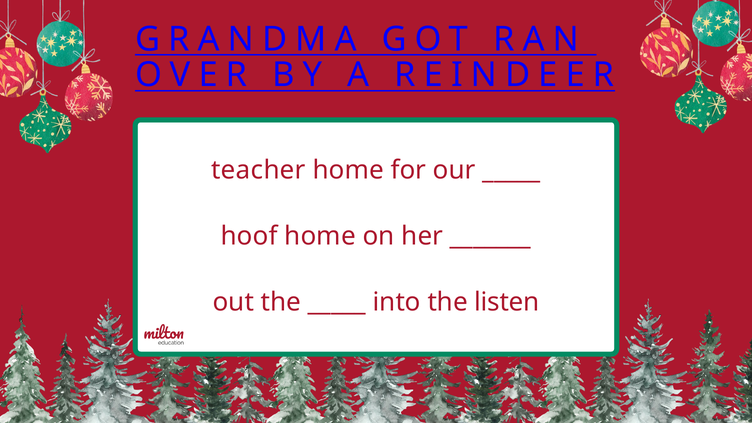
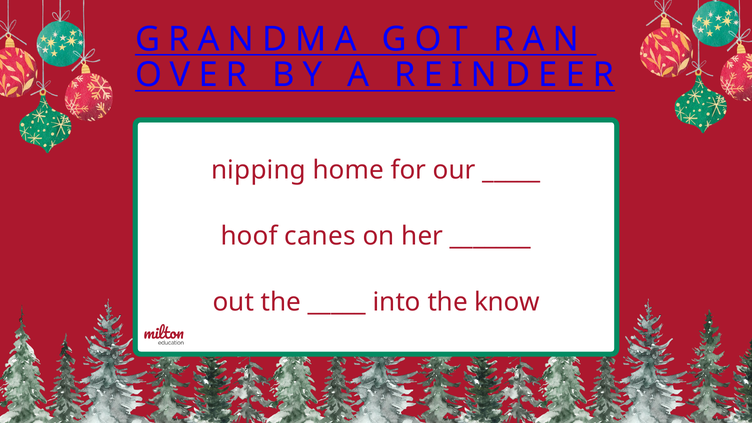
teacher: teacher -> nipping (259, 170)
hoof home: home -> canes (320, 236)
listen: listen -> know (507, 302)
